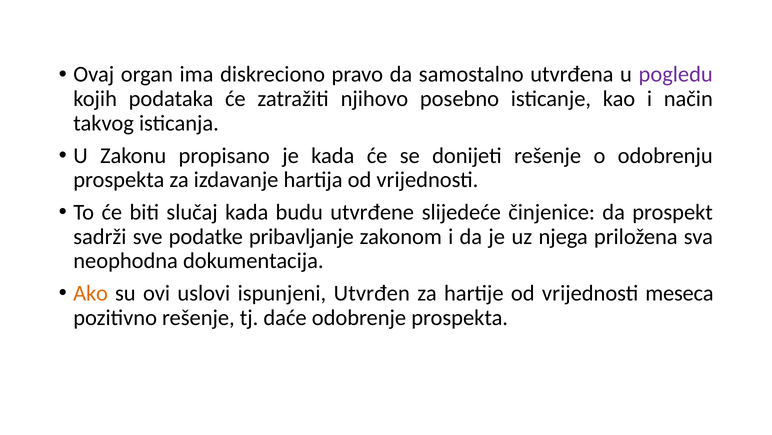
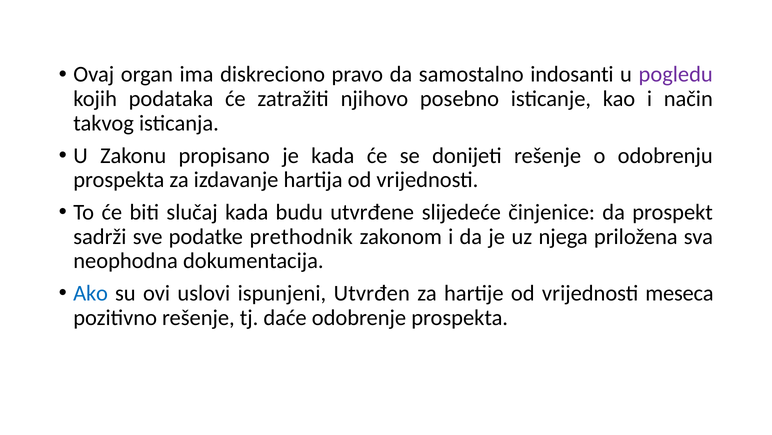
utvrđena: utvrđena -> indosanti (572, 74)
pribavljanje: pribavljanje -> prethodnik (301, 236)
Ako colour: orange -> blue (91, 293)
